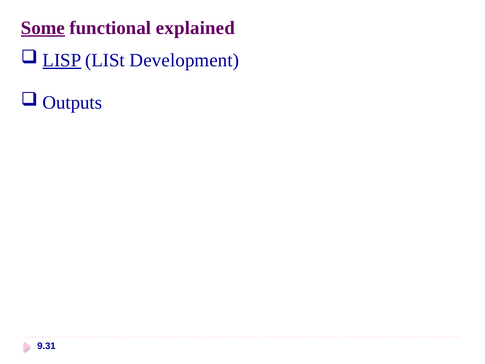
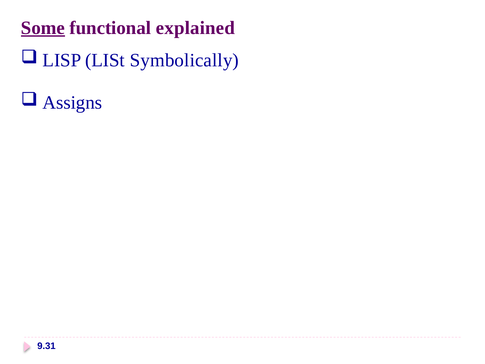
LISP underline: present -> none (62, 60)
Development: Development -> Symbolically (184, 60)
Outputs: Outputs -> Assigns (72, 103)
